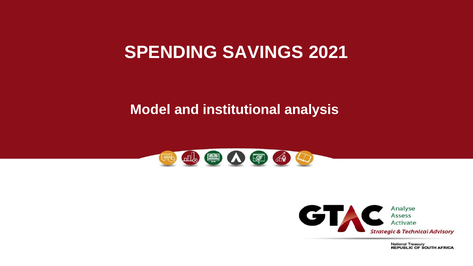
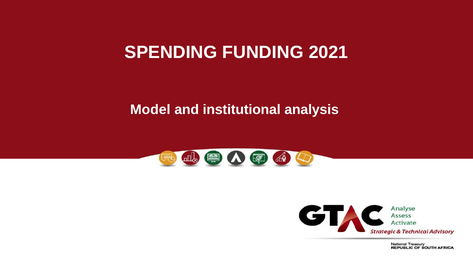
SAVINGS: SAVINGS -> FUNDING (263, 52)
